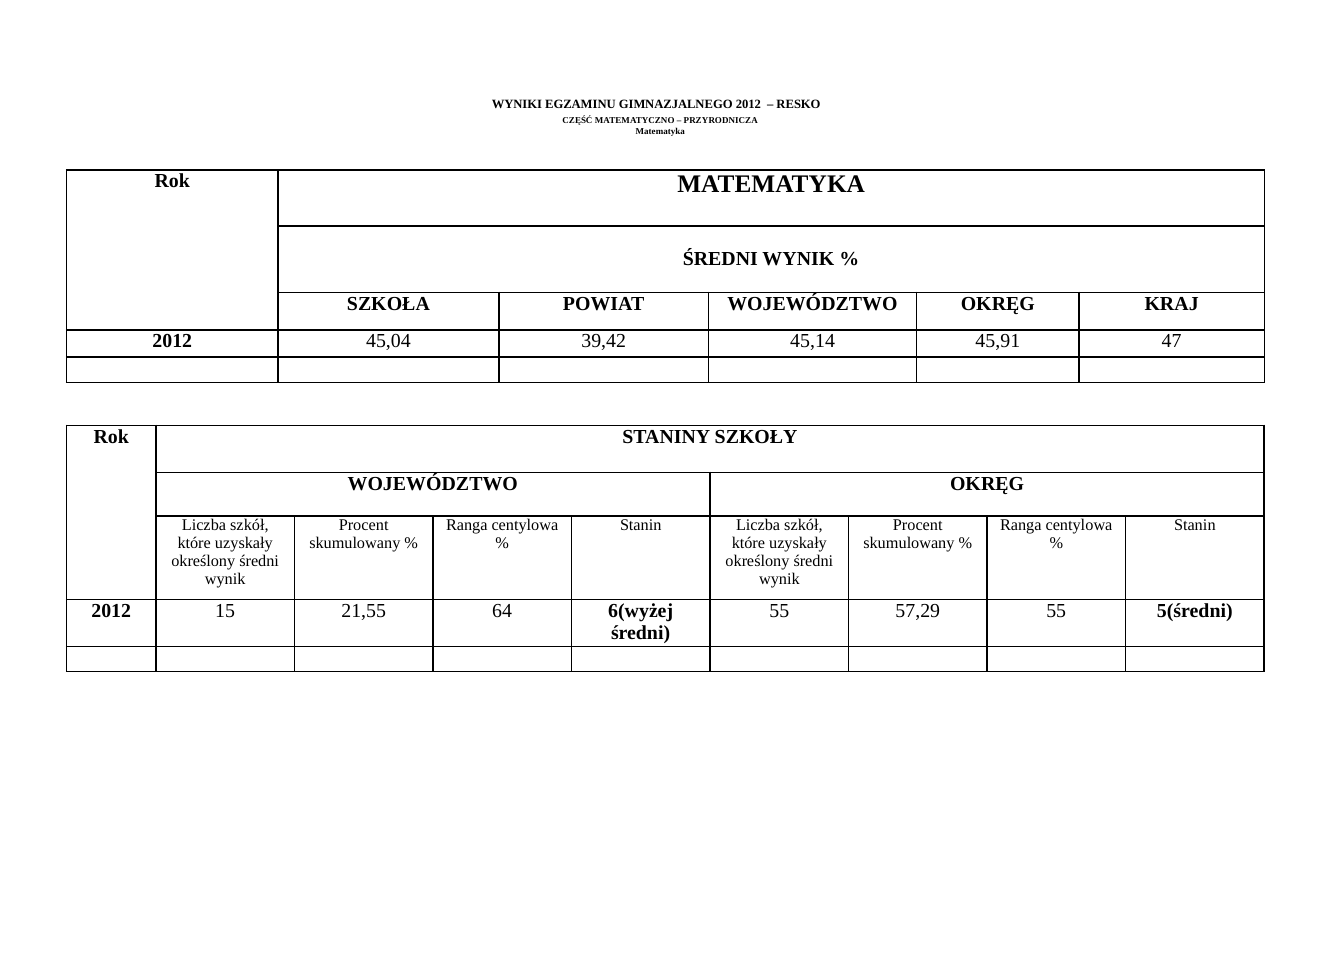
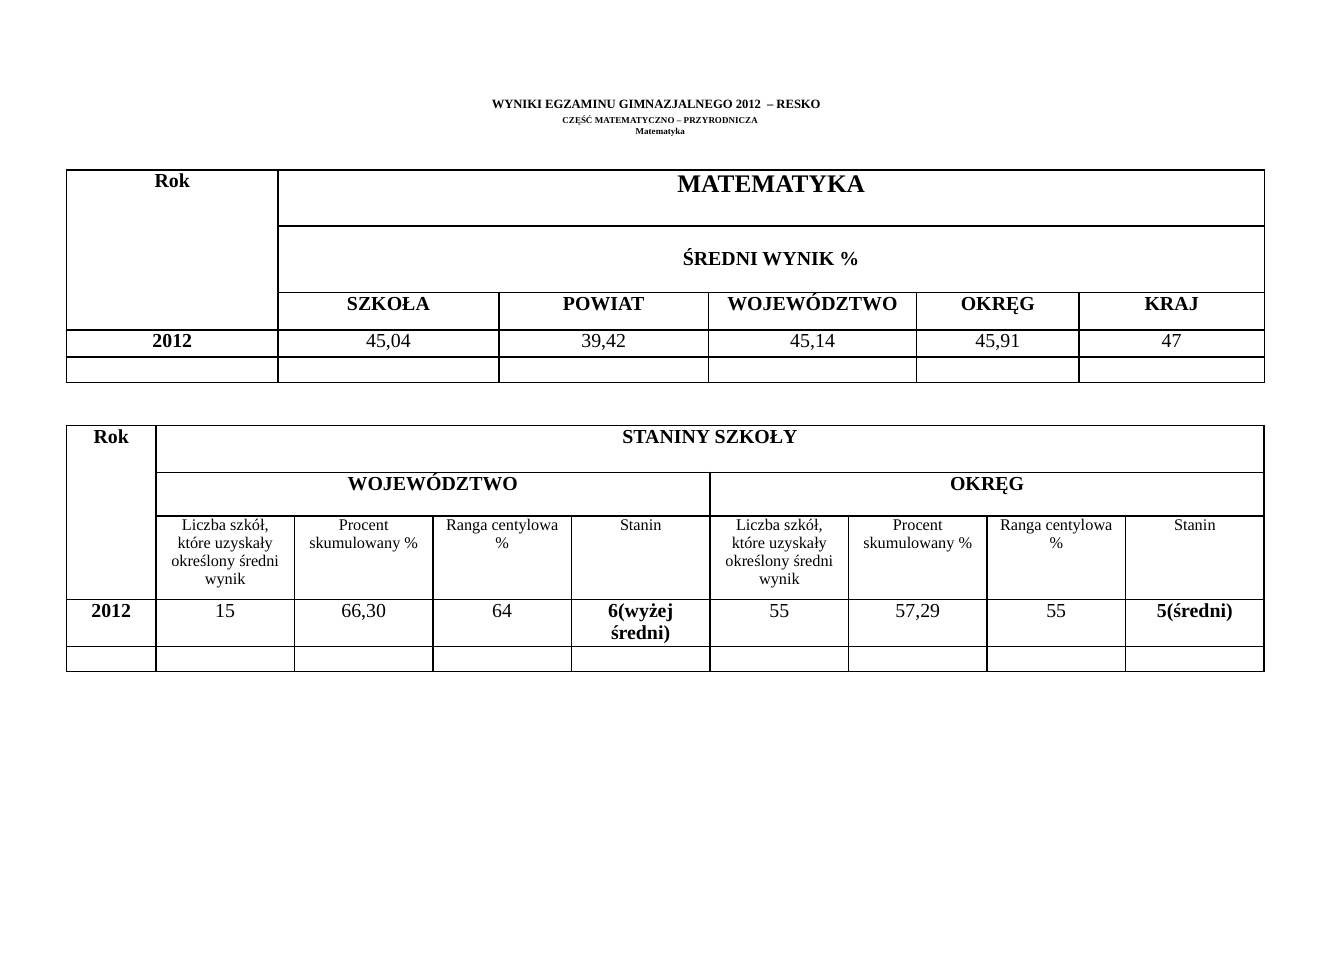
21,55: 21,55 -> 66,30 (364, 611)
